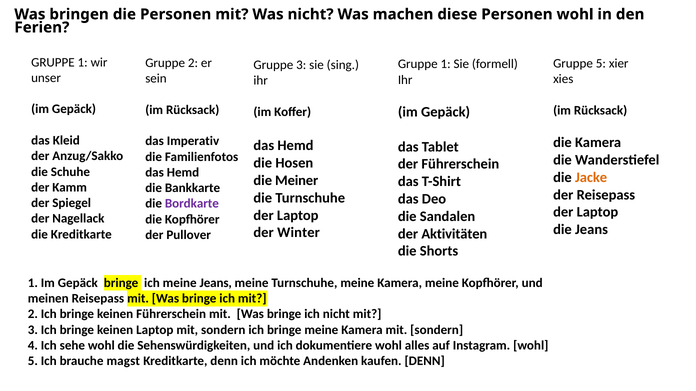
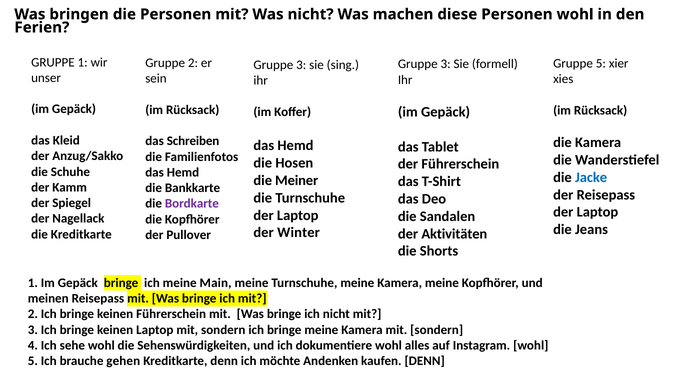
1: 1 -> 3 (446, 64)
Imperativ: Imperativ -> Schreiben (193, 141)
Jacke colour: orange -> blue (591, 178)
meine Jeans: Jeans -> Main (216, 283)
magst: magst -> gehen (123, 362)
